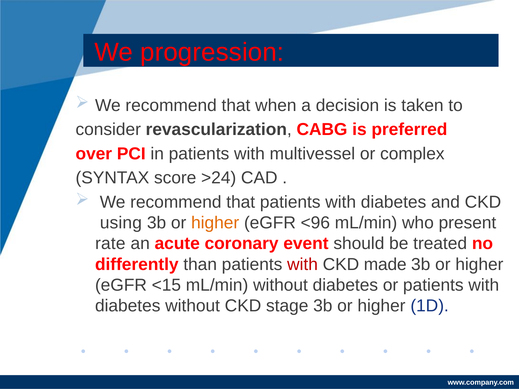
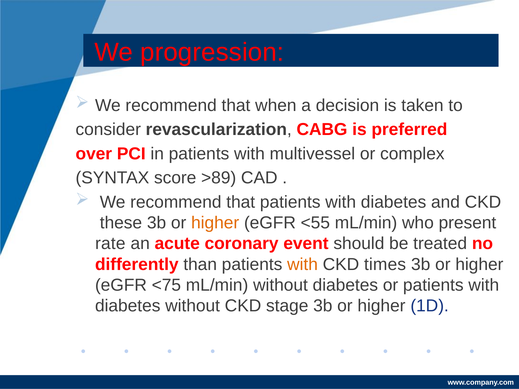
>24: >24 -> >89 (219, 178)
using: using -> these (121, 223)
<96: <96 -> <55 (315, 223)
with colour: red -> orange (303, 265)
made: made -> times (385, 265)
<15: <15 -> <75 (166, 285)
